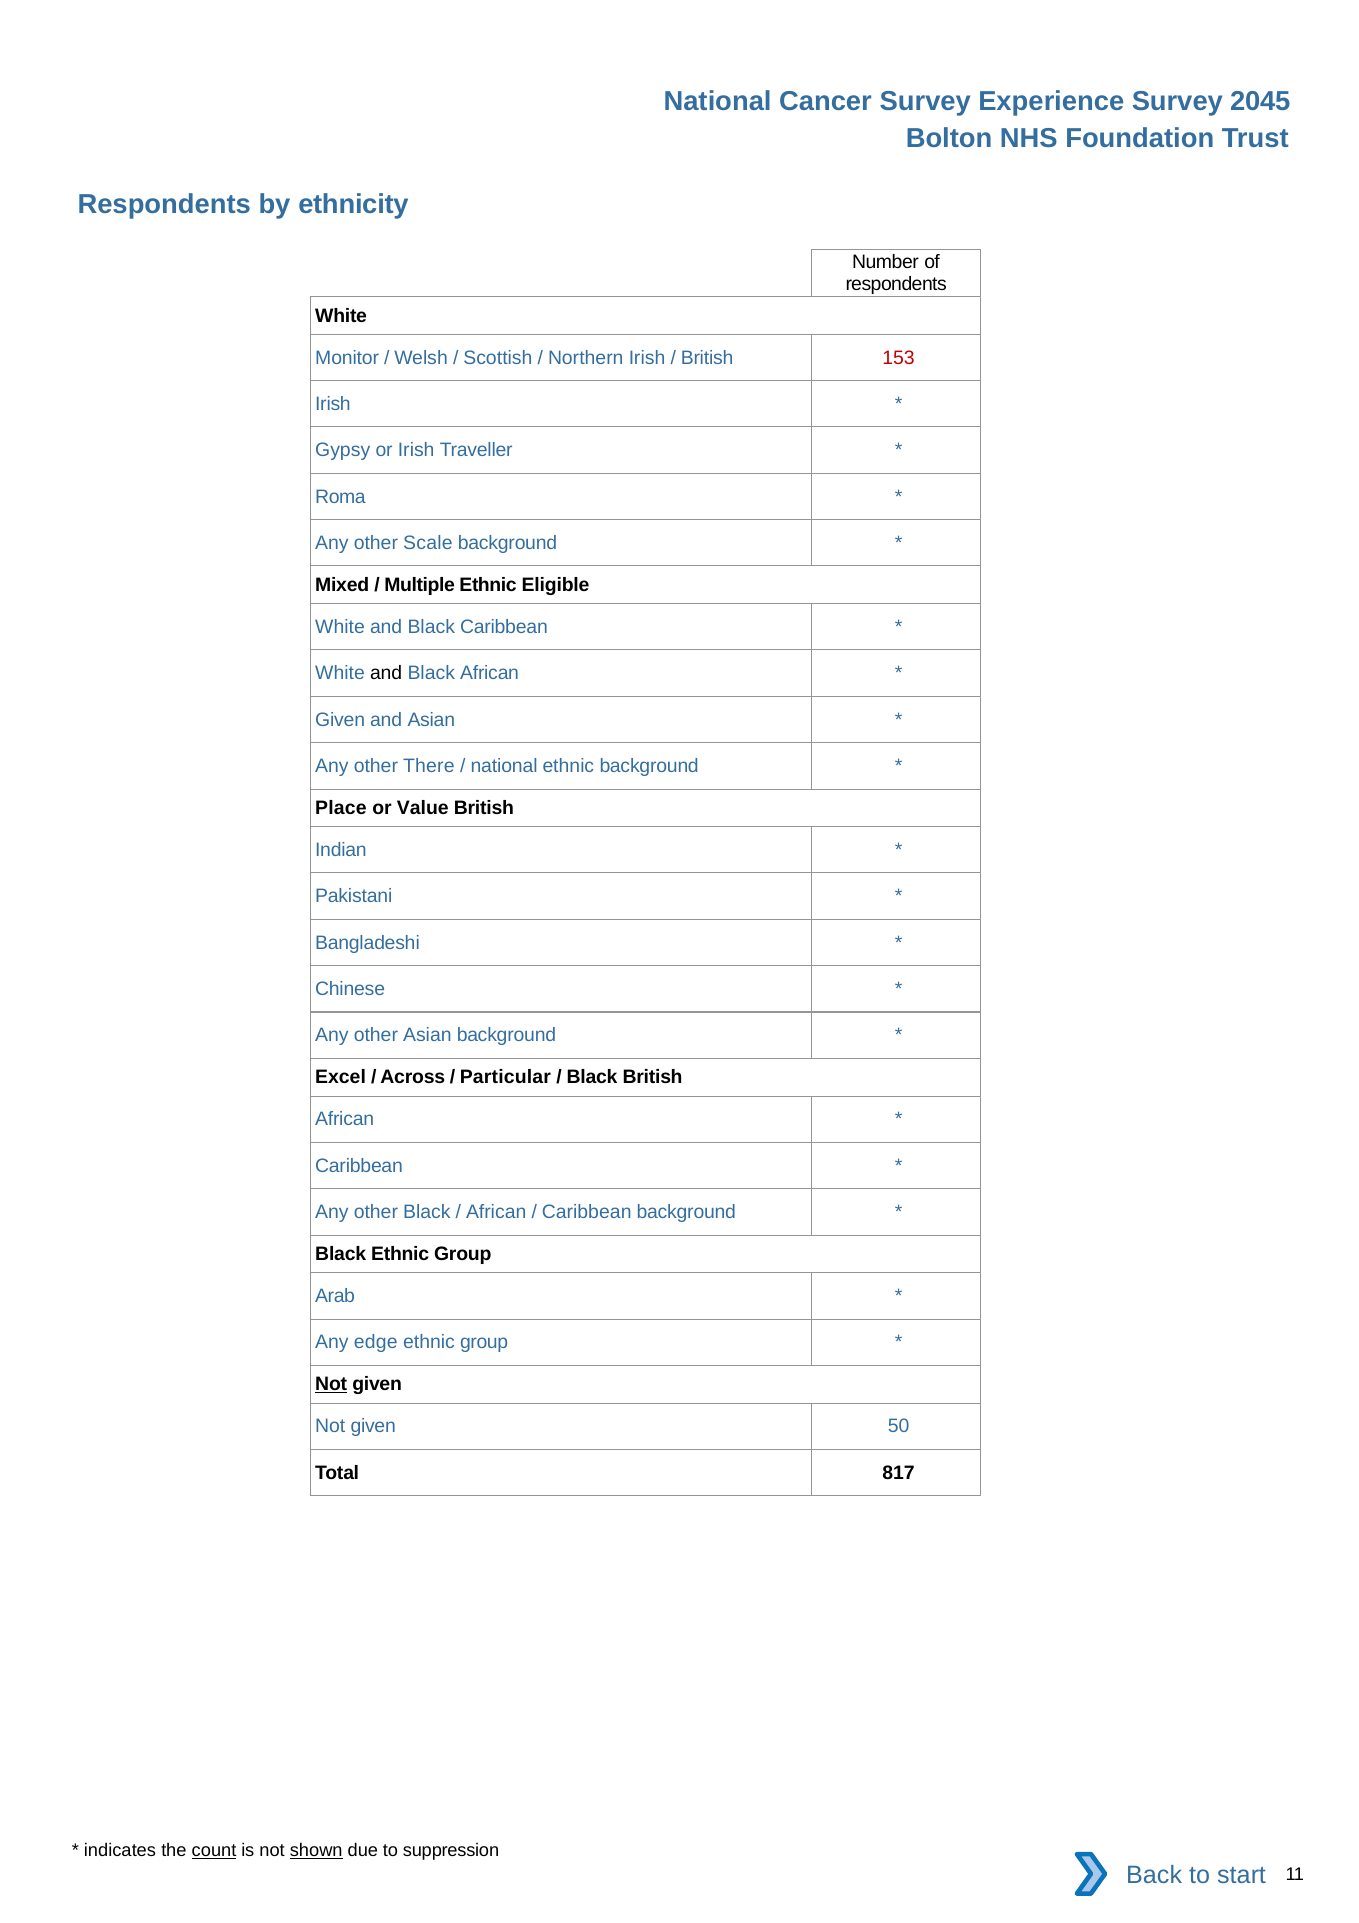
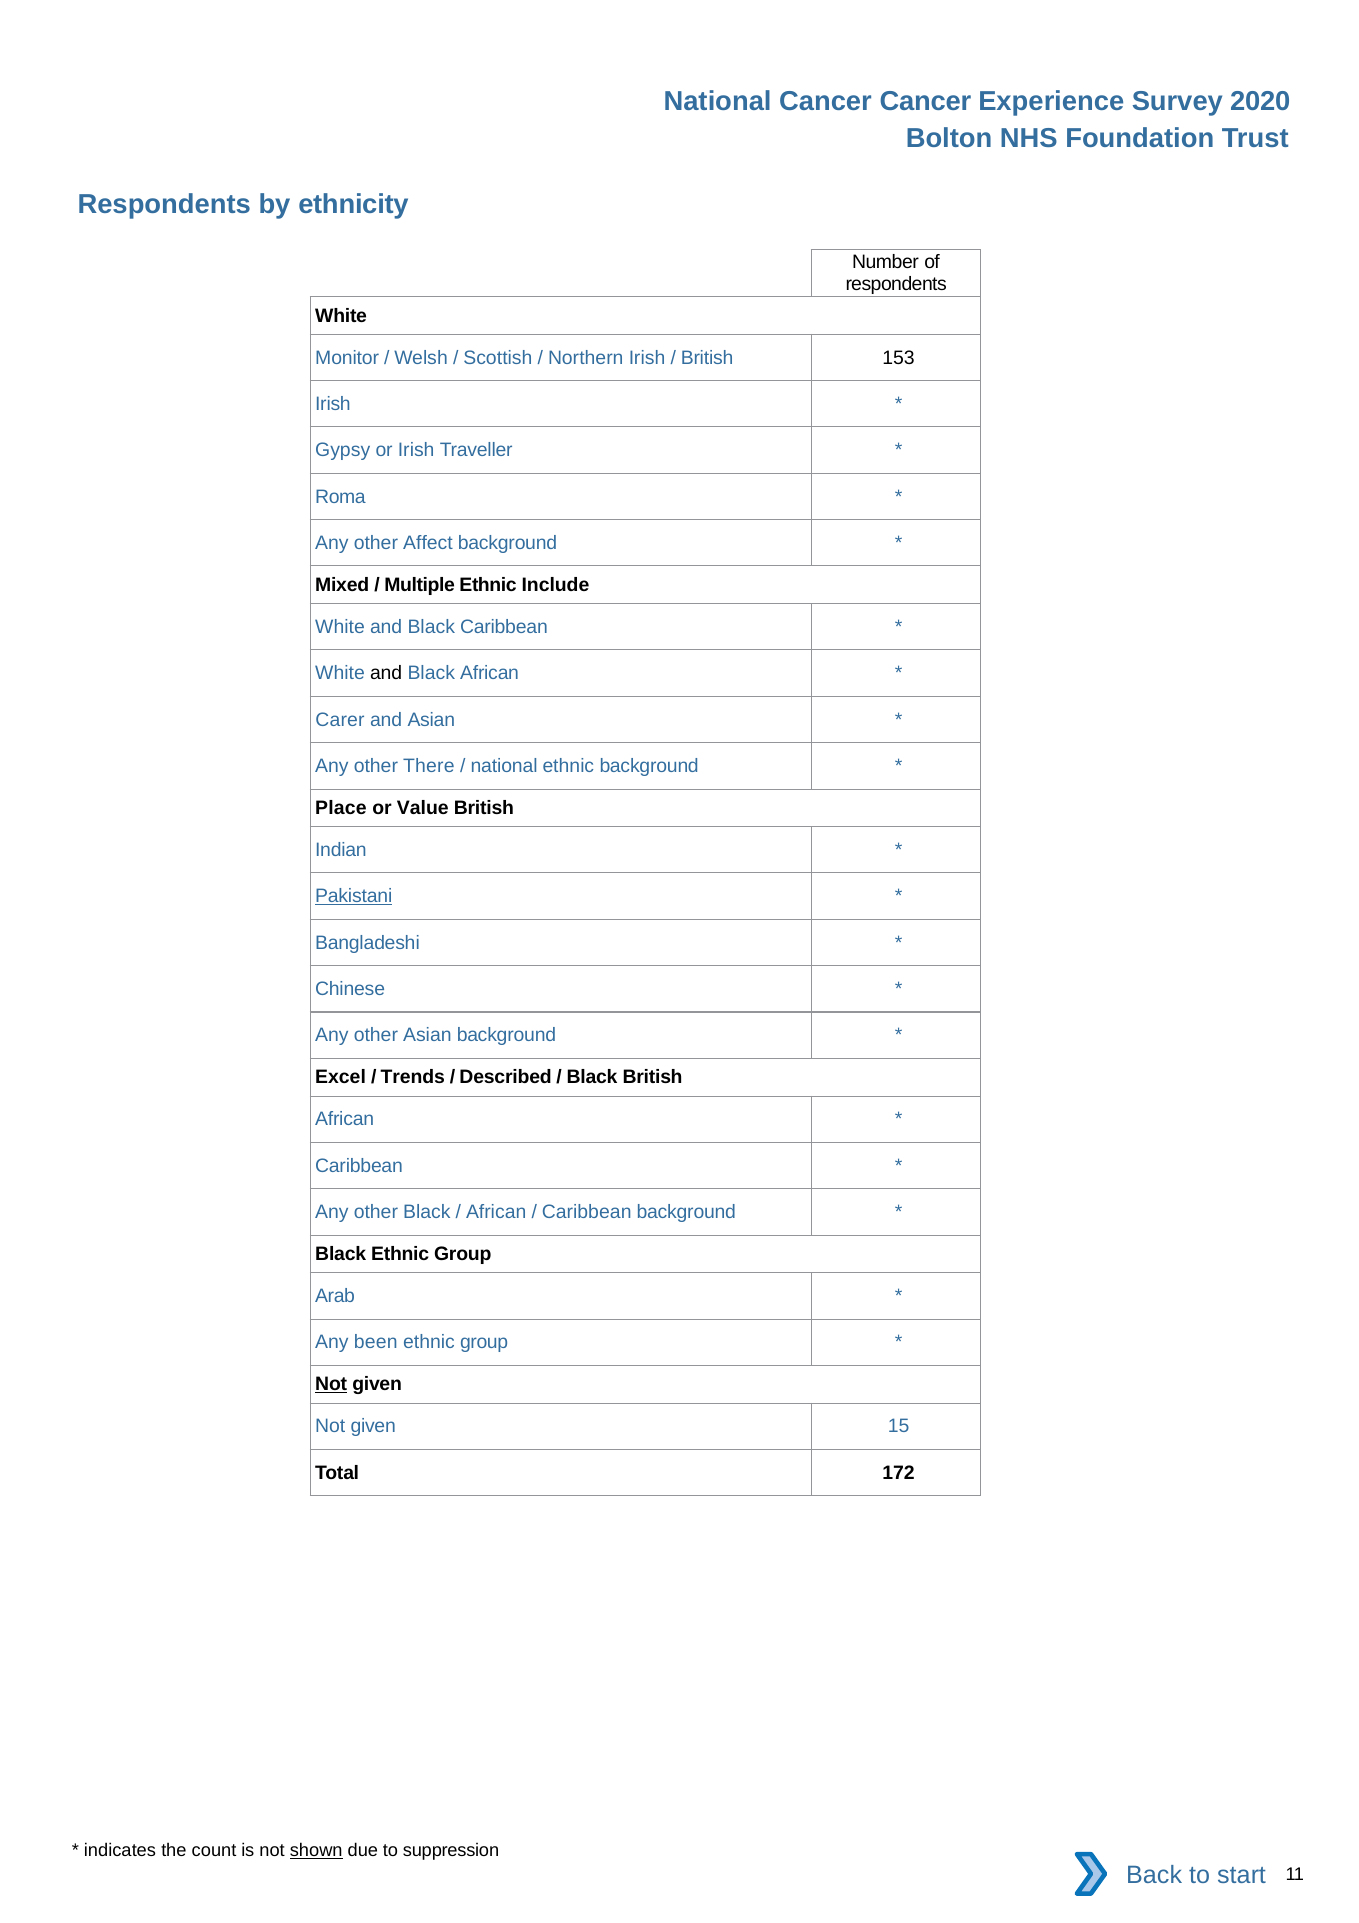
Cancer Survey: Survey -> Cancer (925, 101)
2045: 2045 -> 2020 (1260, 101)
153 colour: red -> black (898, 358)
Scale: Scale -> Affect (428, 543)
Eligible: Eligible -> Include (555, 585)
Given: Given -> Carer (340, 720)
Pakistani underline: none -> present (354, 896)
Across: Across -> Trends (413, 1078)
Particular: Particular -> Described (506, 1078)
edge: edge -> been (376, 1343)
50: 50 -> 15 (899, 1427)
817: 817 -> 172 (898, 1473)
count underline: present -> none (214, 1851)
